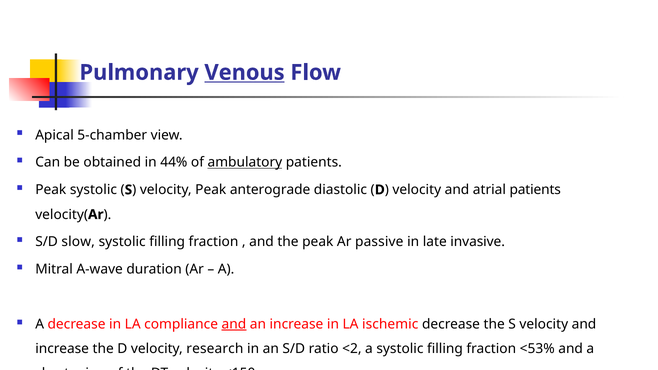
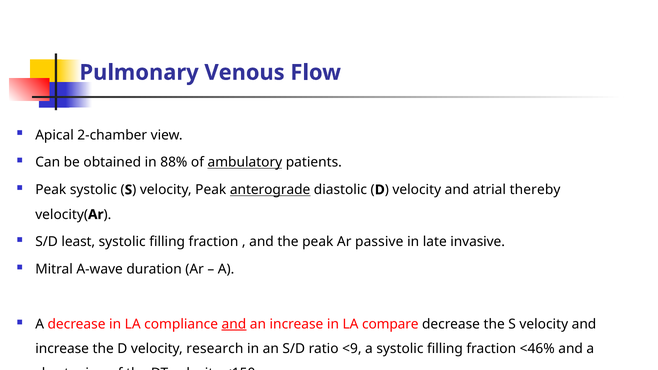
Venous underline: present -> none (245, 73)
5-chamber: 5-chamber -> 2-chamber (112, 135)
44%: 44% -> 88% (174, 162)
anterograde underline: none -> present (270, 190)
atrial patients: patients -> thereby (535, 190)
slow: slow -> least (78, 242)
ischemic: ischemic -> compare (390, 324)
<2: <2 -> <9 (352, 349)
<53%: <53% -> <46% (537, 349)
